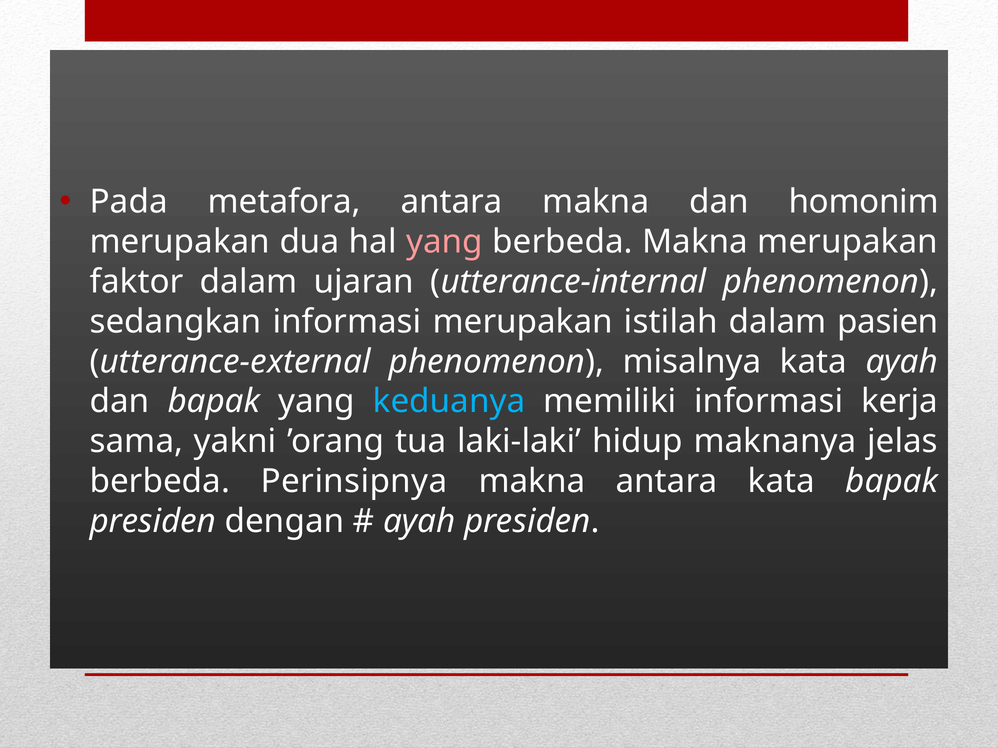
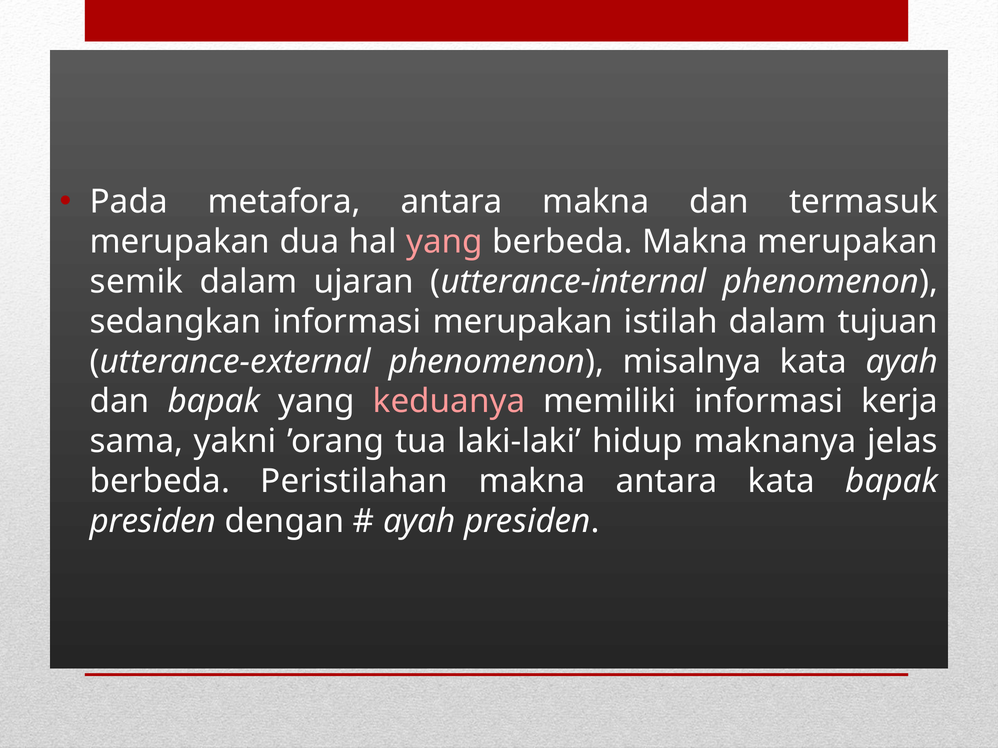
homonim: homonim -> termasuk (864, 202)
faktor: faktor -> semik (136, 282)
pasien: pasien -> tujuan (888, 322)
keduanya colour: light blue -> pink (449, 402)
Perinsipnya: Perinsipnya -> Peristilahan (354, 482)
